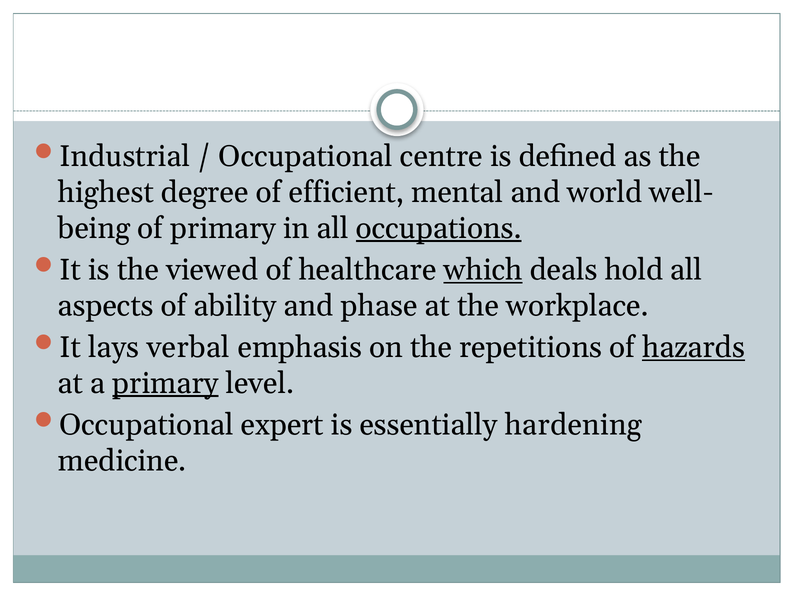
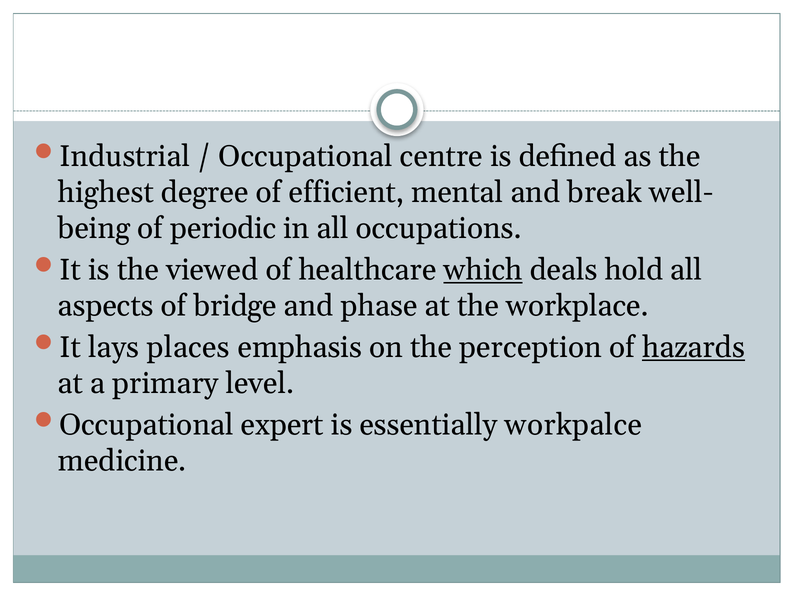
world: world -> break (605, 192)
of primary: primary -> periodic (223, 228)
occupations underline: present -> none (439, 228)
ability: ability -> bridge (235, 305)
verbal: verbal -> places (188, 347)
repetitions: repetitions -> perception (531, 347)
primary underline: present -> none (165, 383)
hardening: hardening -> workpalce (573, 425)
